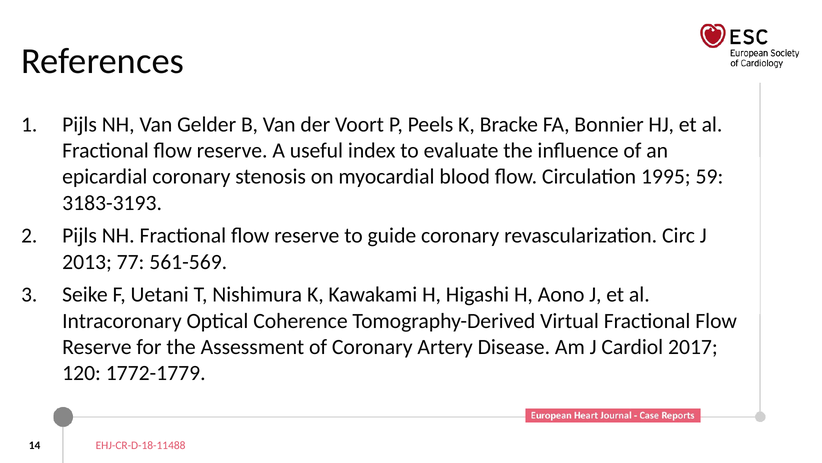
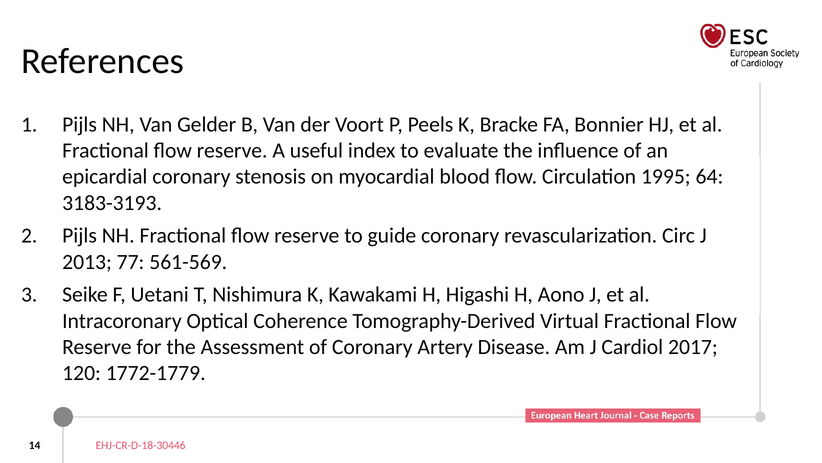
59: 59 -> 64 (709, 177)
EHJ-CR-D-18-11488: EHJ-CR-D-18-11488 -> EHJ-CR-D-18-30446 (141, 445)
